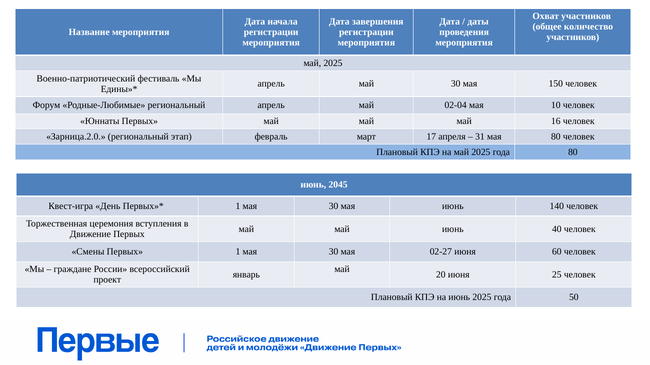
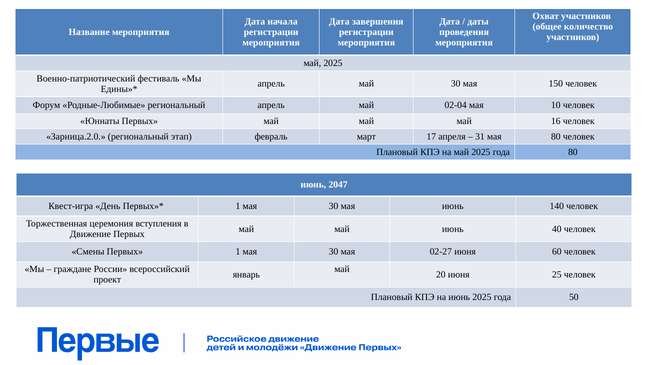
2045: 2045 -> 2047 (338, 185)
